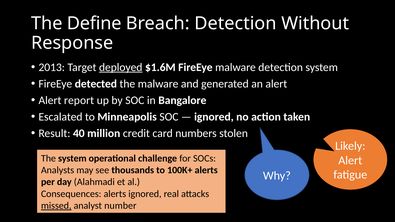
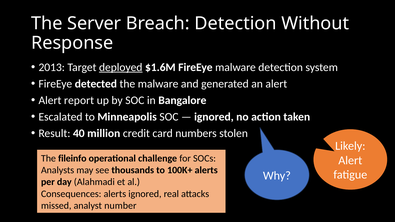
Define: Define -> Server (94, 23)
The system: system -> fileinfo (72, 158)
missed underline: present -> none (56, 206)
